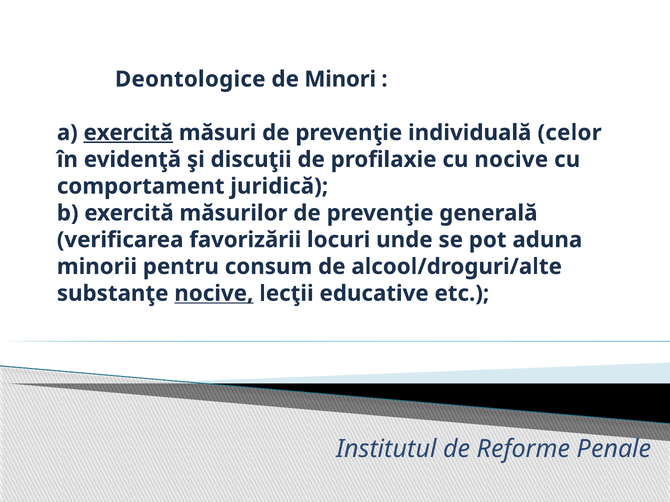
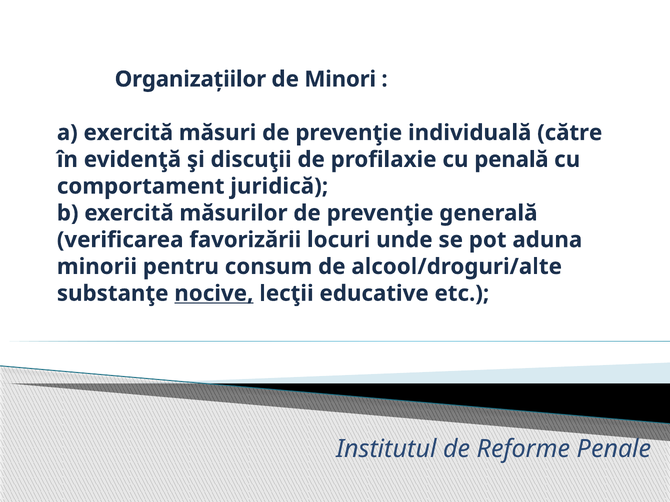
Deontologice: Deontologice -> Organizaţiilor (190, 79)
exercită underline: present -> none (128, 133)
celor: celor -> către (570, 133)
cu nocive: nocive -> penală (511, 160)
